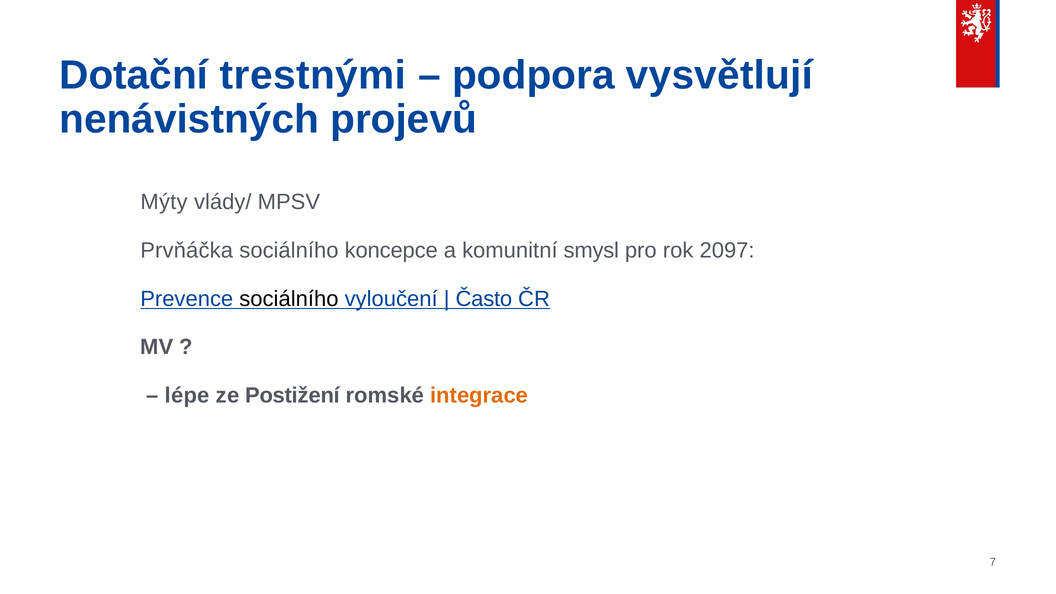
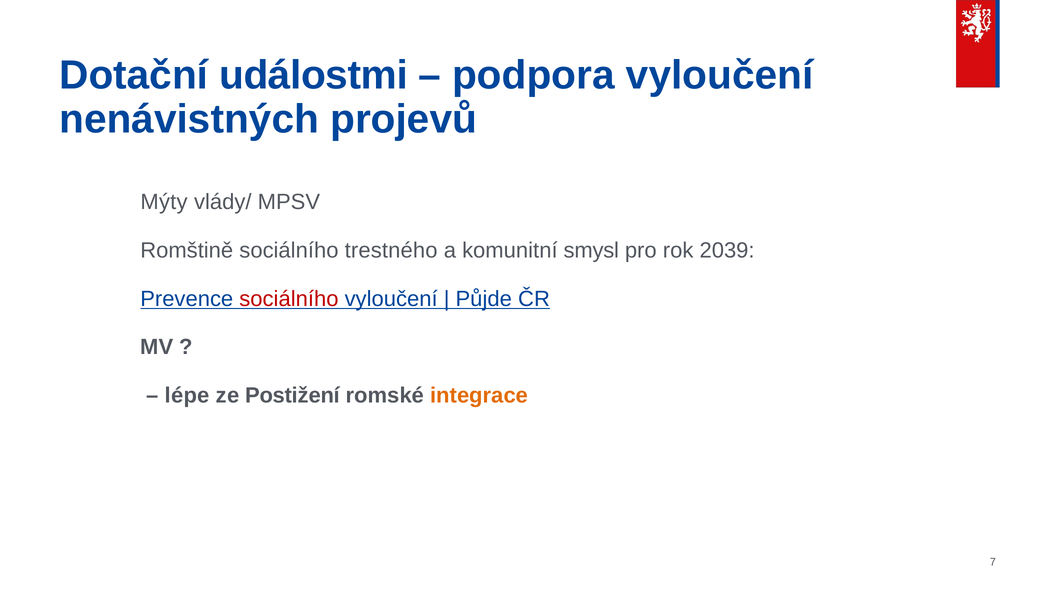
trestnými: trestnými -> událostmi (313, 75)
podpora vysvětlují: vysvětlují -> vyloučení (720, 75)
Prvňáčka: Prvňáčka -> Romštině (187, 250)
koncepce: koncepce -> trestného (391, 250)
2097: 2097 -> 2039 (727, 250)
sociálního colour: black -> red (289, 299)
Často: Často -> Půjde (484, 299)
